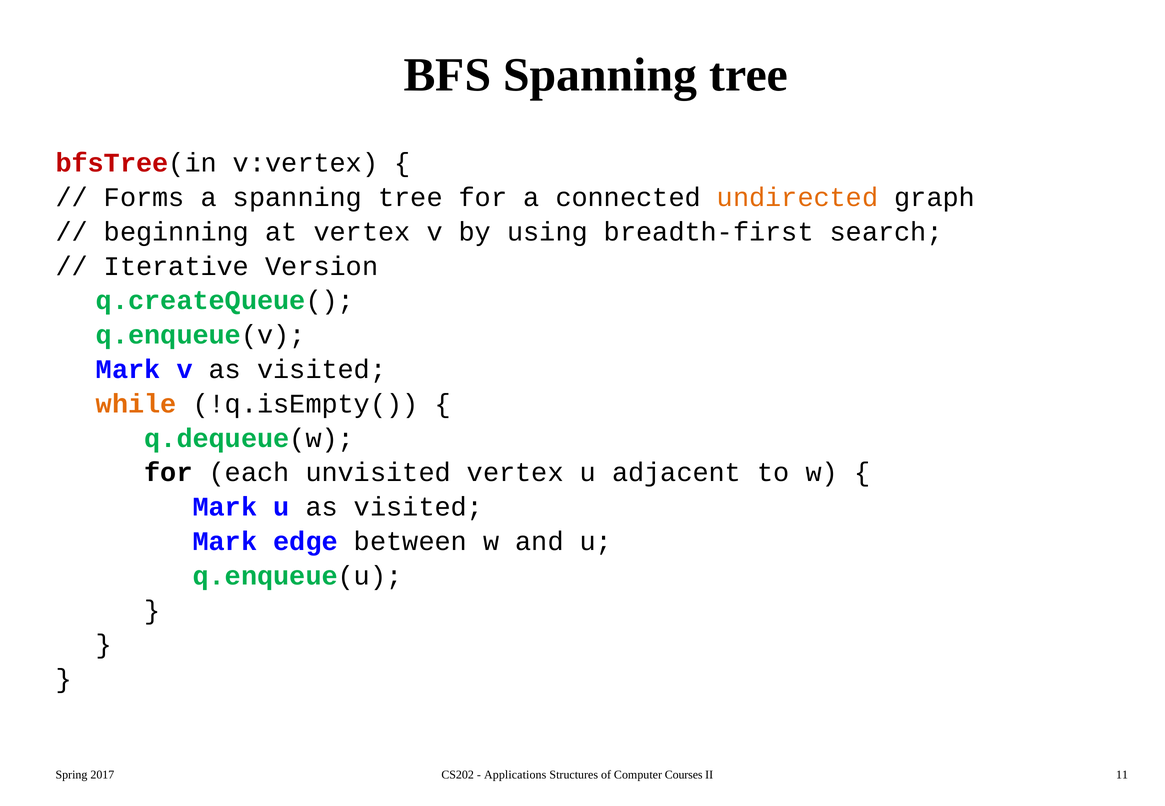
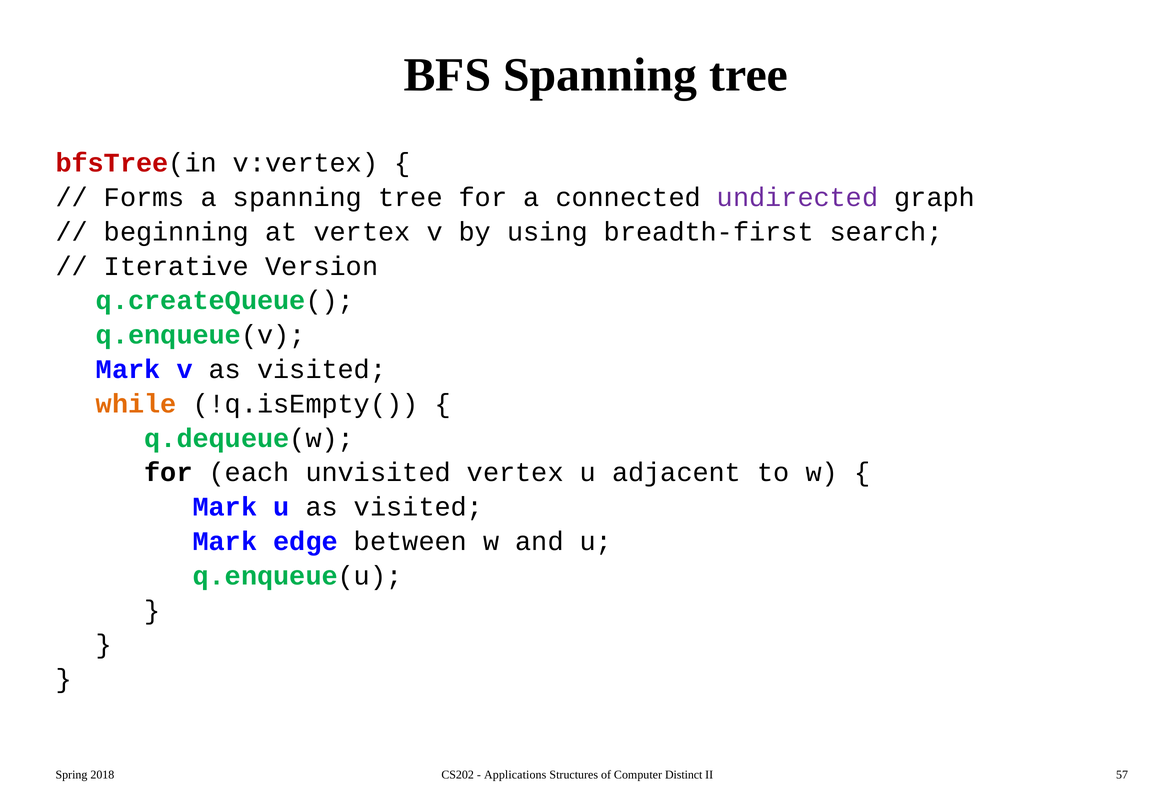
undirected colour: orange -> purple (798, 198)
2017: 2017 -> 2018 (102, 775)
Courses: Courses -> Distinct (684, 775)
11: 11 -> 57 (1122, 775)
